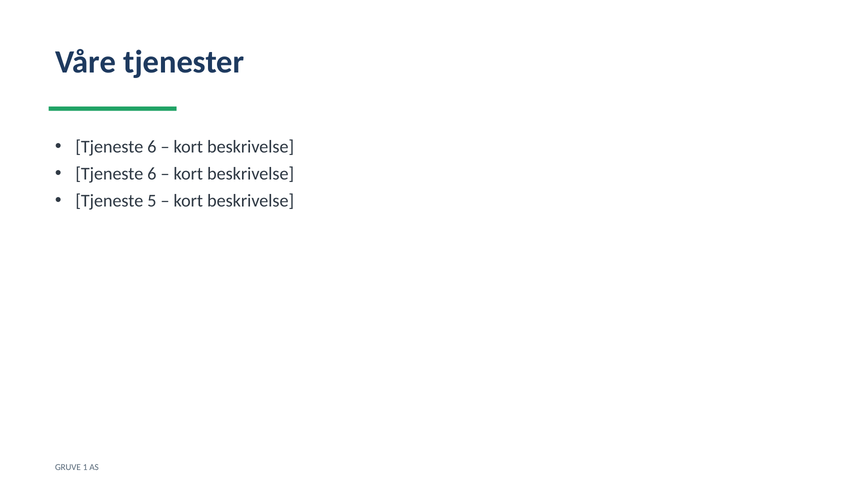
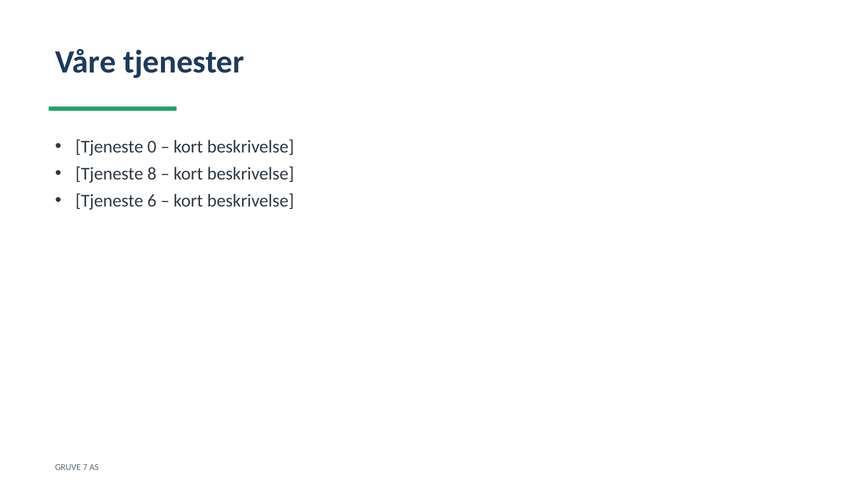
6: 6 -> 0 (152, 147)
6: 6 -> 8 (152, 174)
5: 5 -> 6 (152, 201)
1: 1 -> 7 (85, 467)
